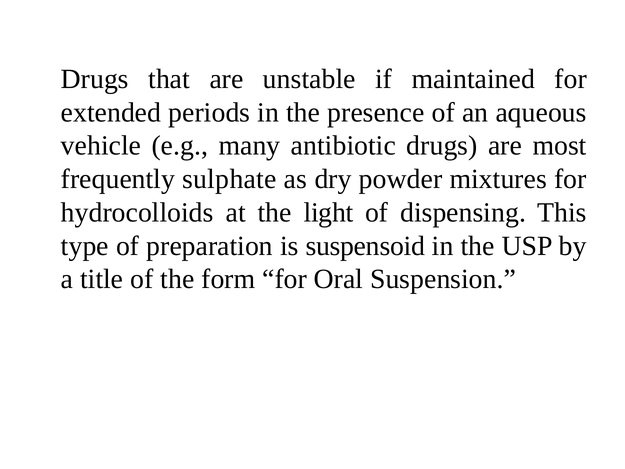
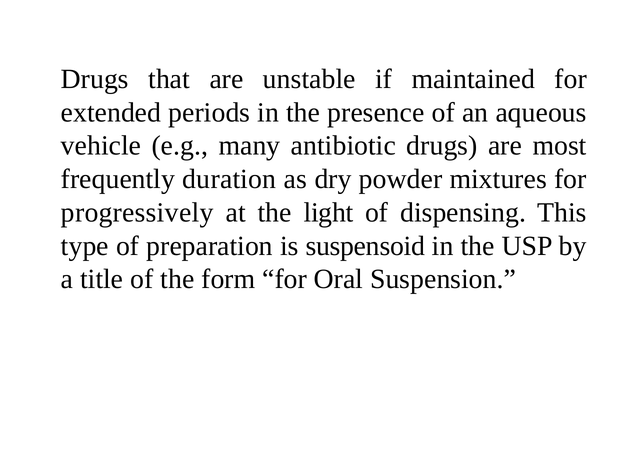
sulphate: sulphate -> duration (229, 179)
hydrocolloids: hydrocolloids -> progressively (137, 212)
